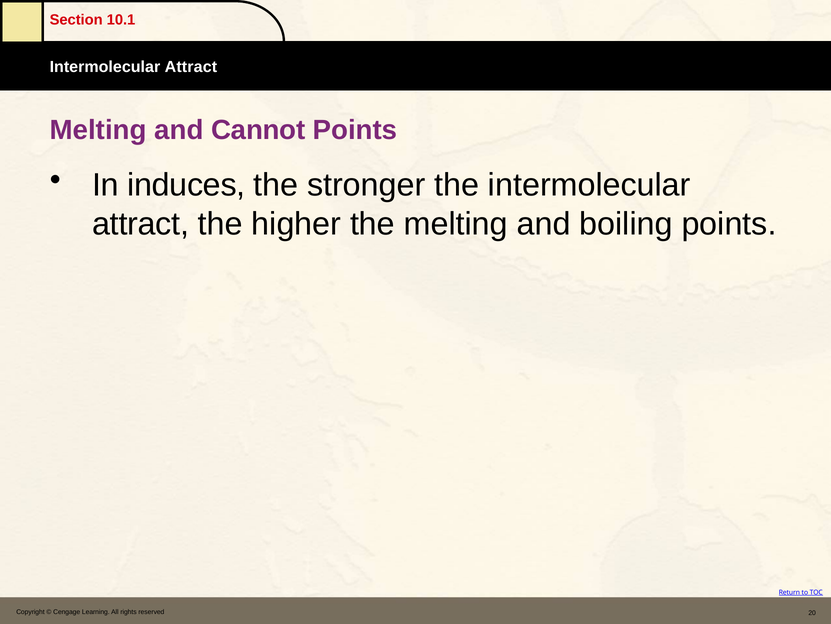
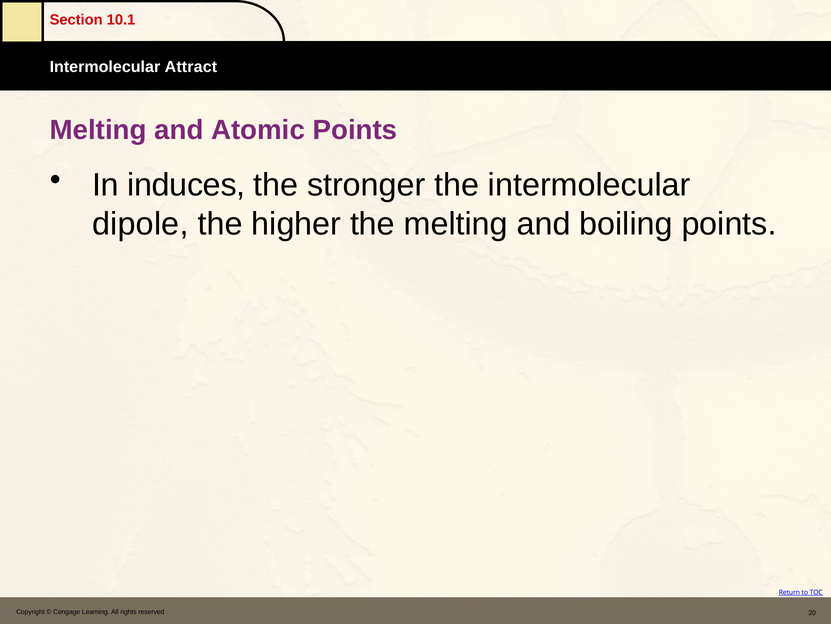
Cannot: Cannot -> Atomic (258, 130)
attract: attract -> dipole (140, 224)
